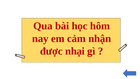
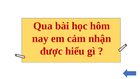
nhại: nhại -> hiểu (75, 51)
